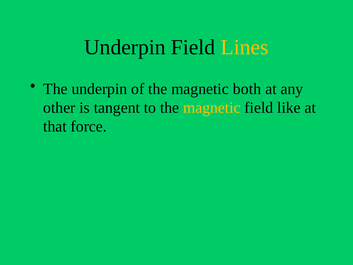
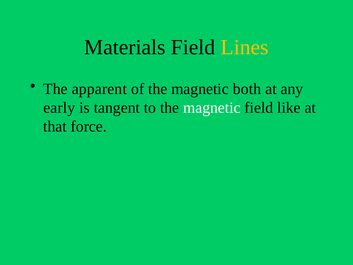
Underpin: Underpin -> Materials (125, 47)
The underpin: underpin -> apparent (99, 89)
other: other -> early (59, 108)
magnetic colour: yellow -> white (212, 108)
